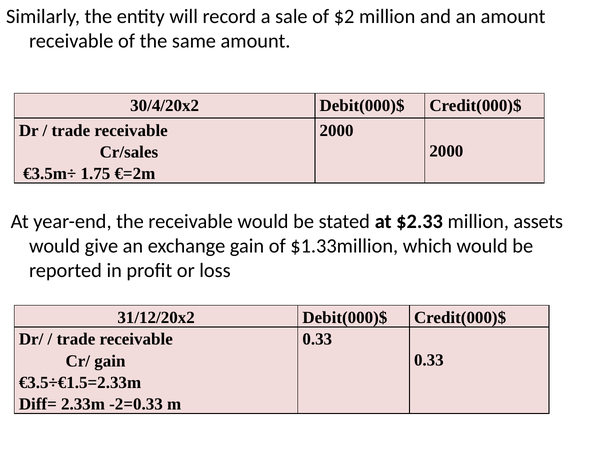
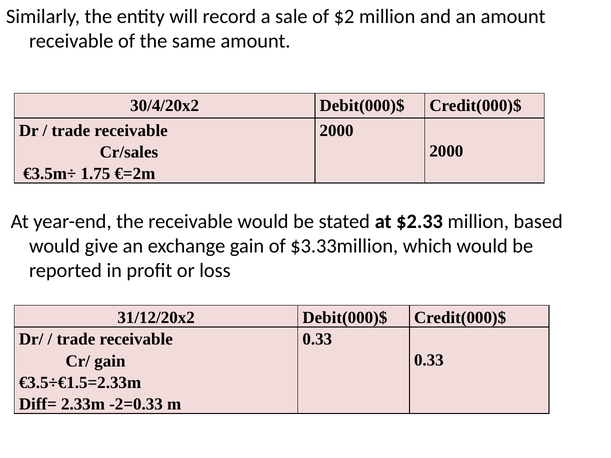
assets: assets -> based (538, 222)
$1.33million: $1.33million -> $3.33million (344, 246)
